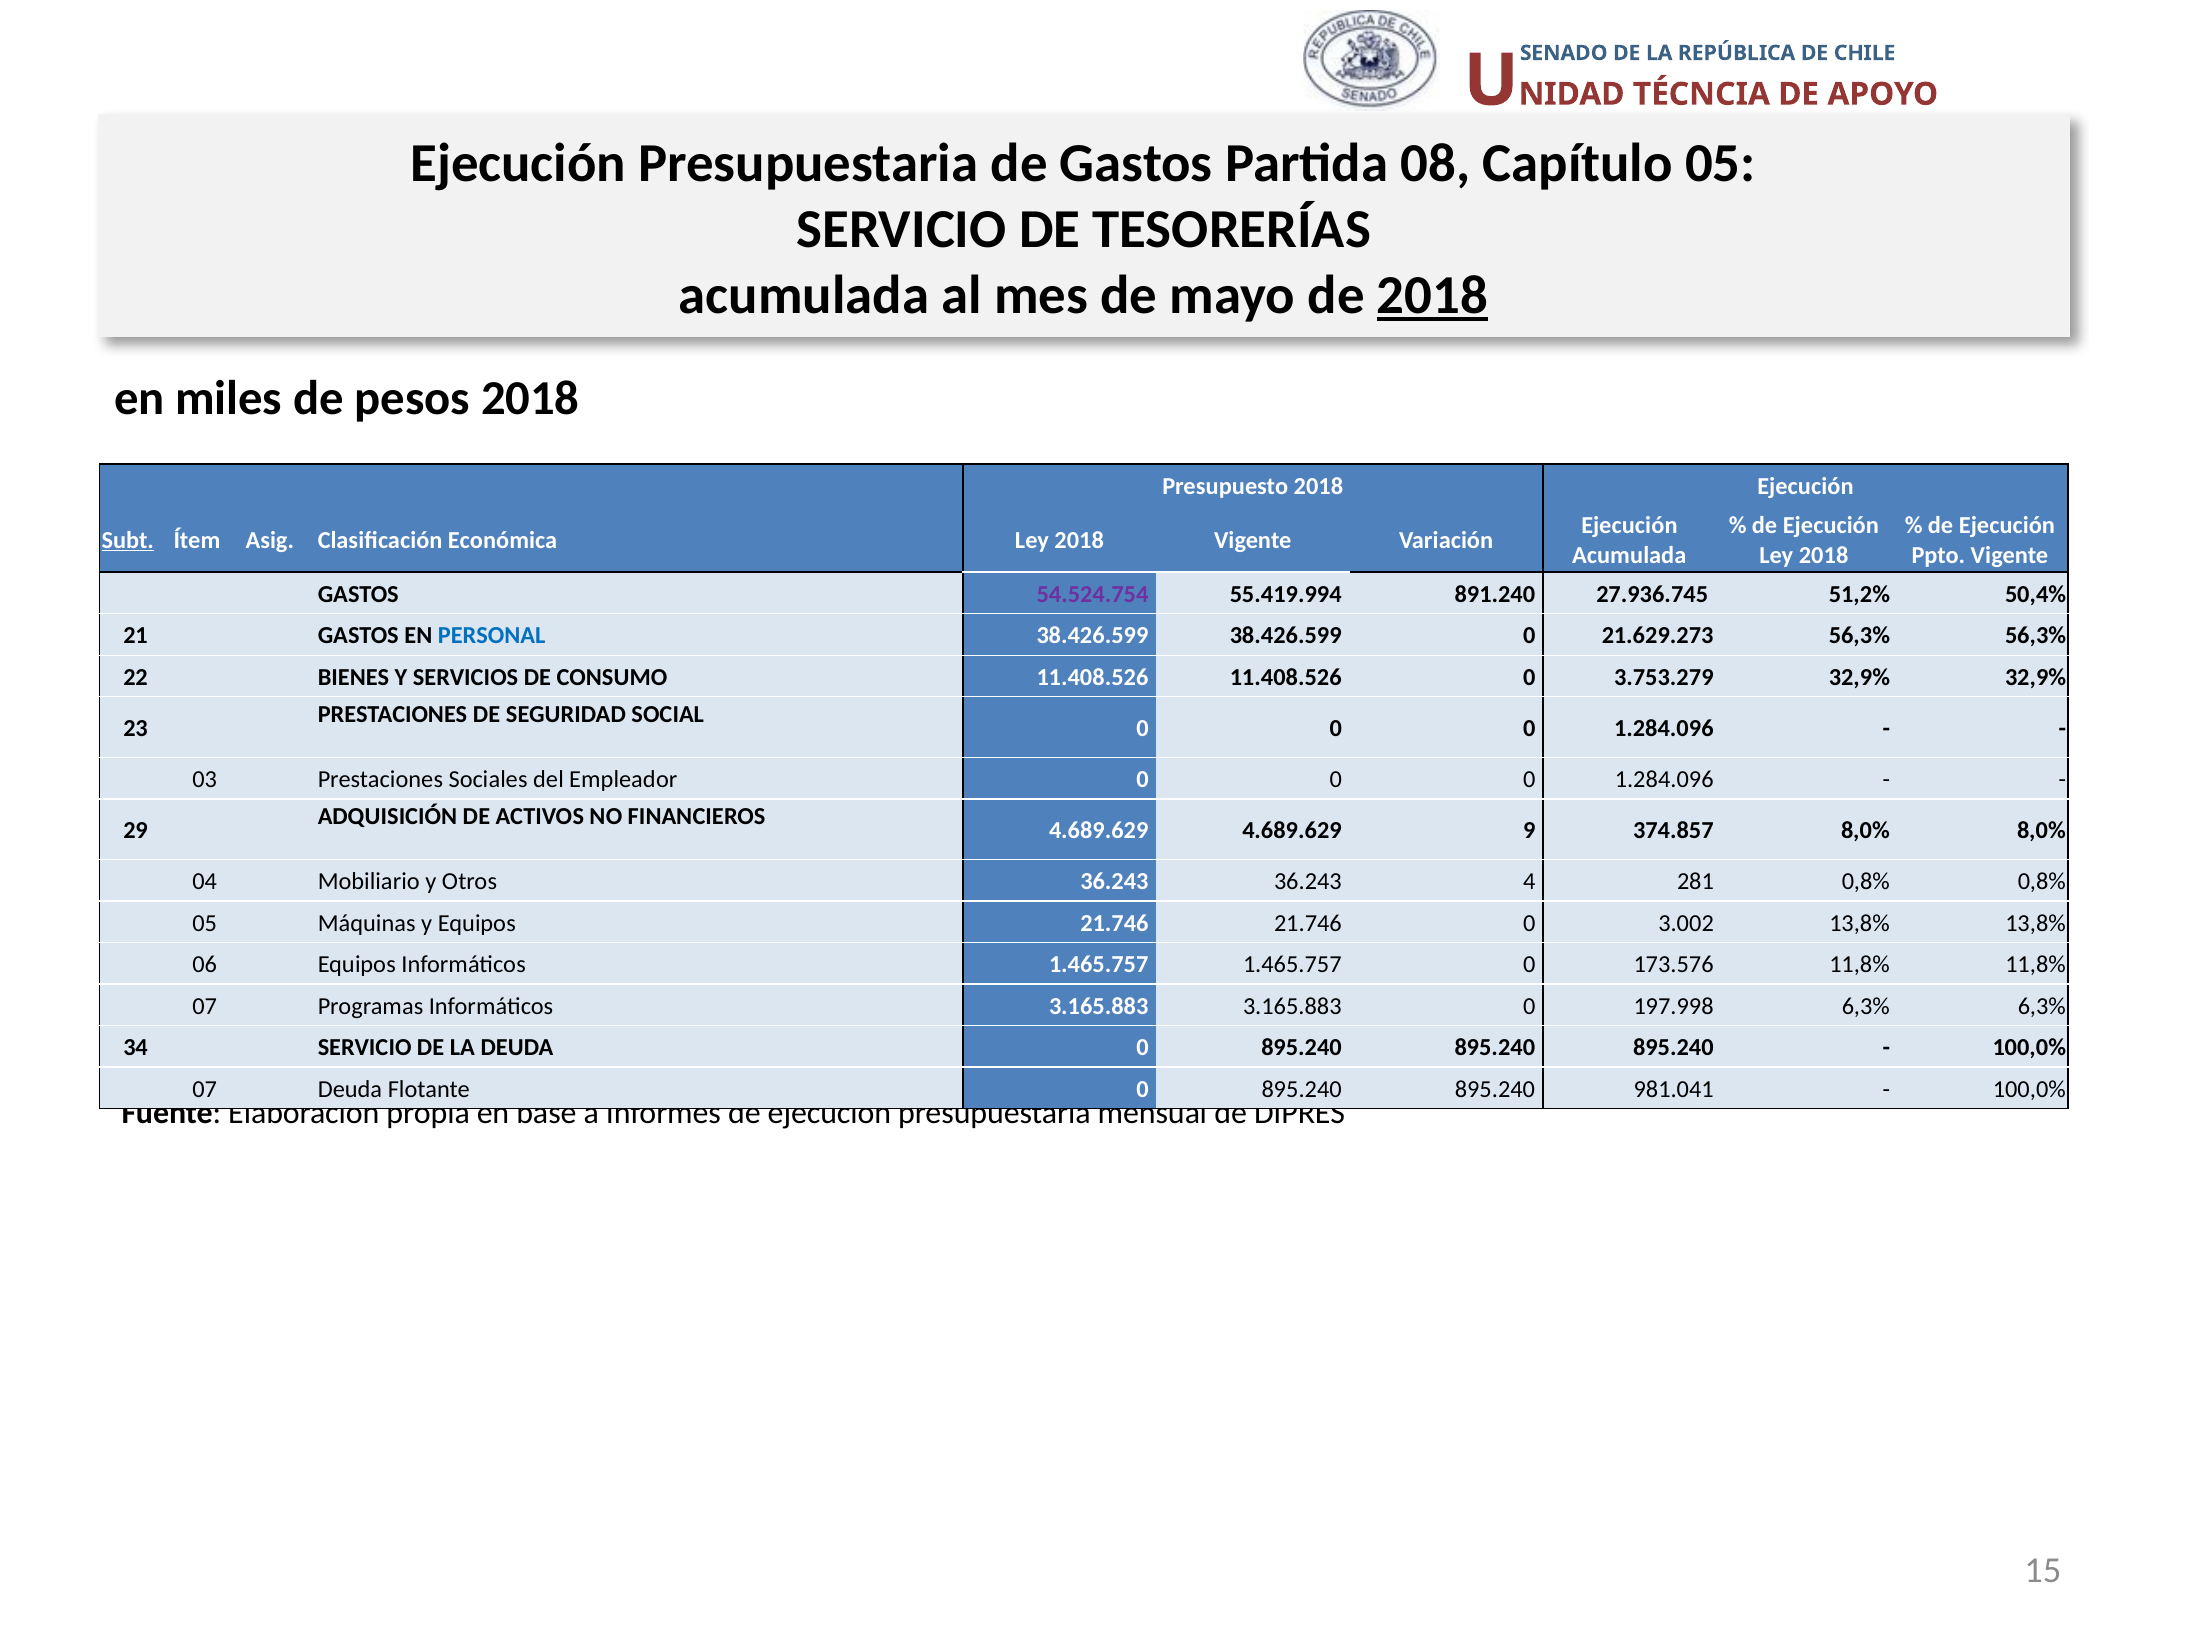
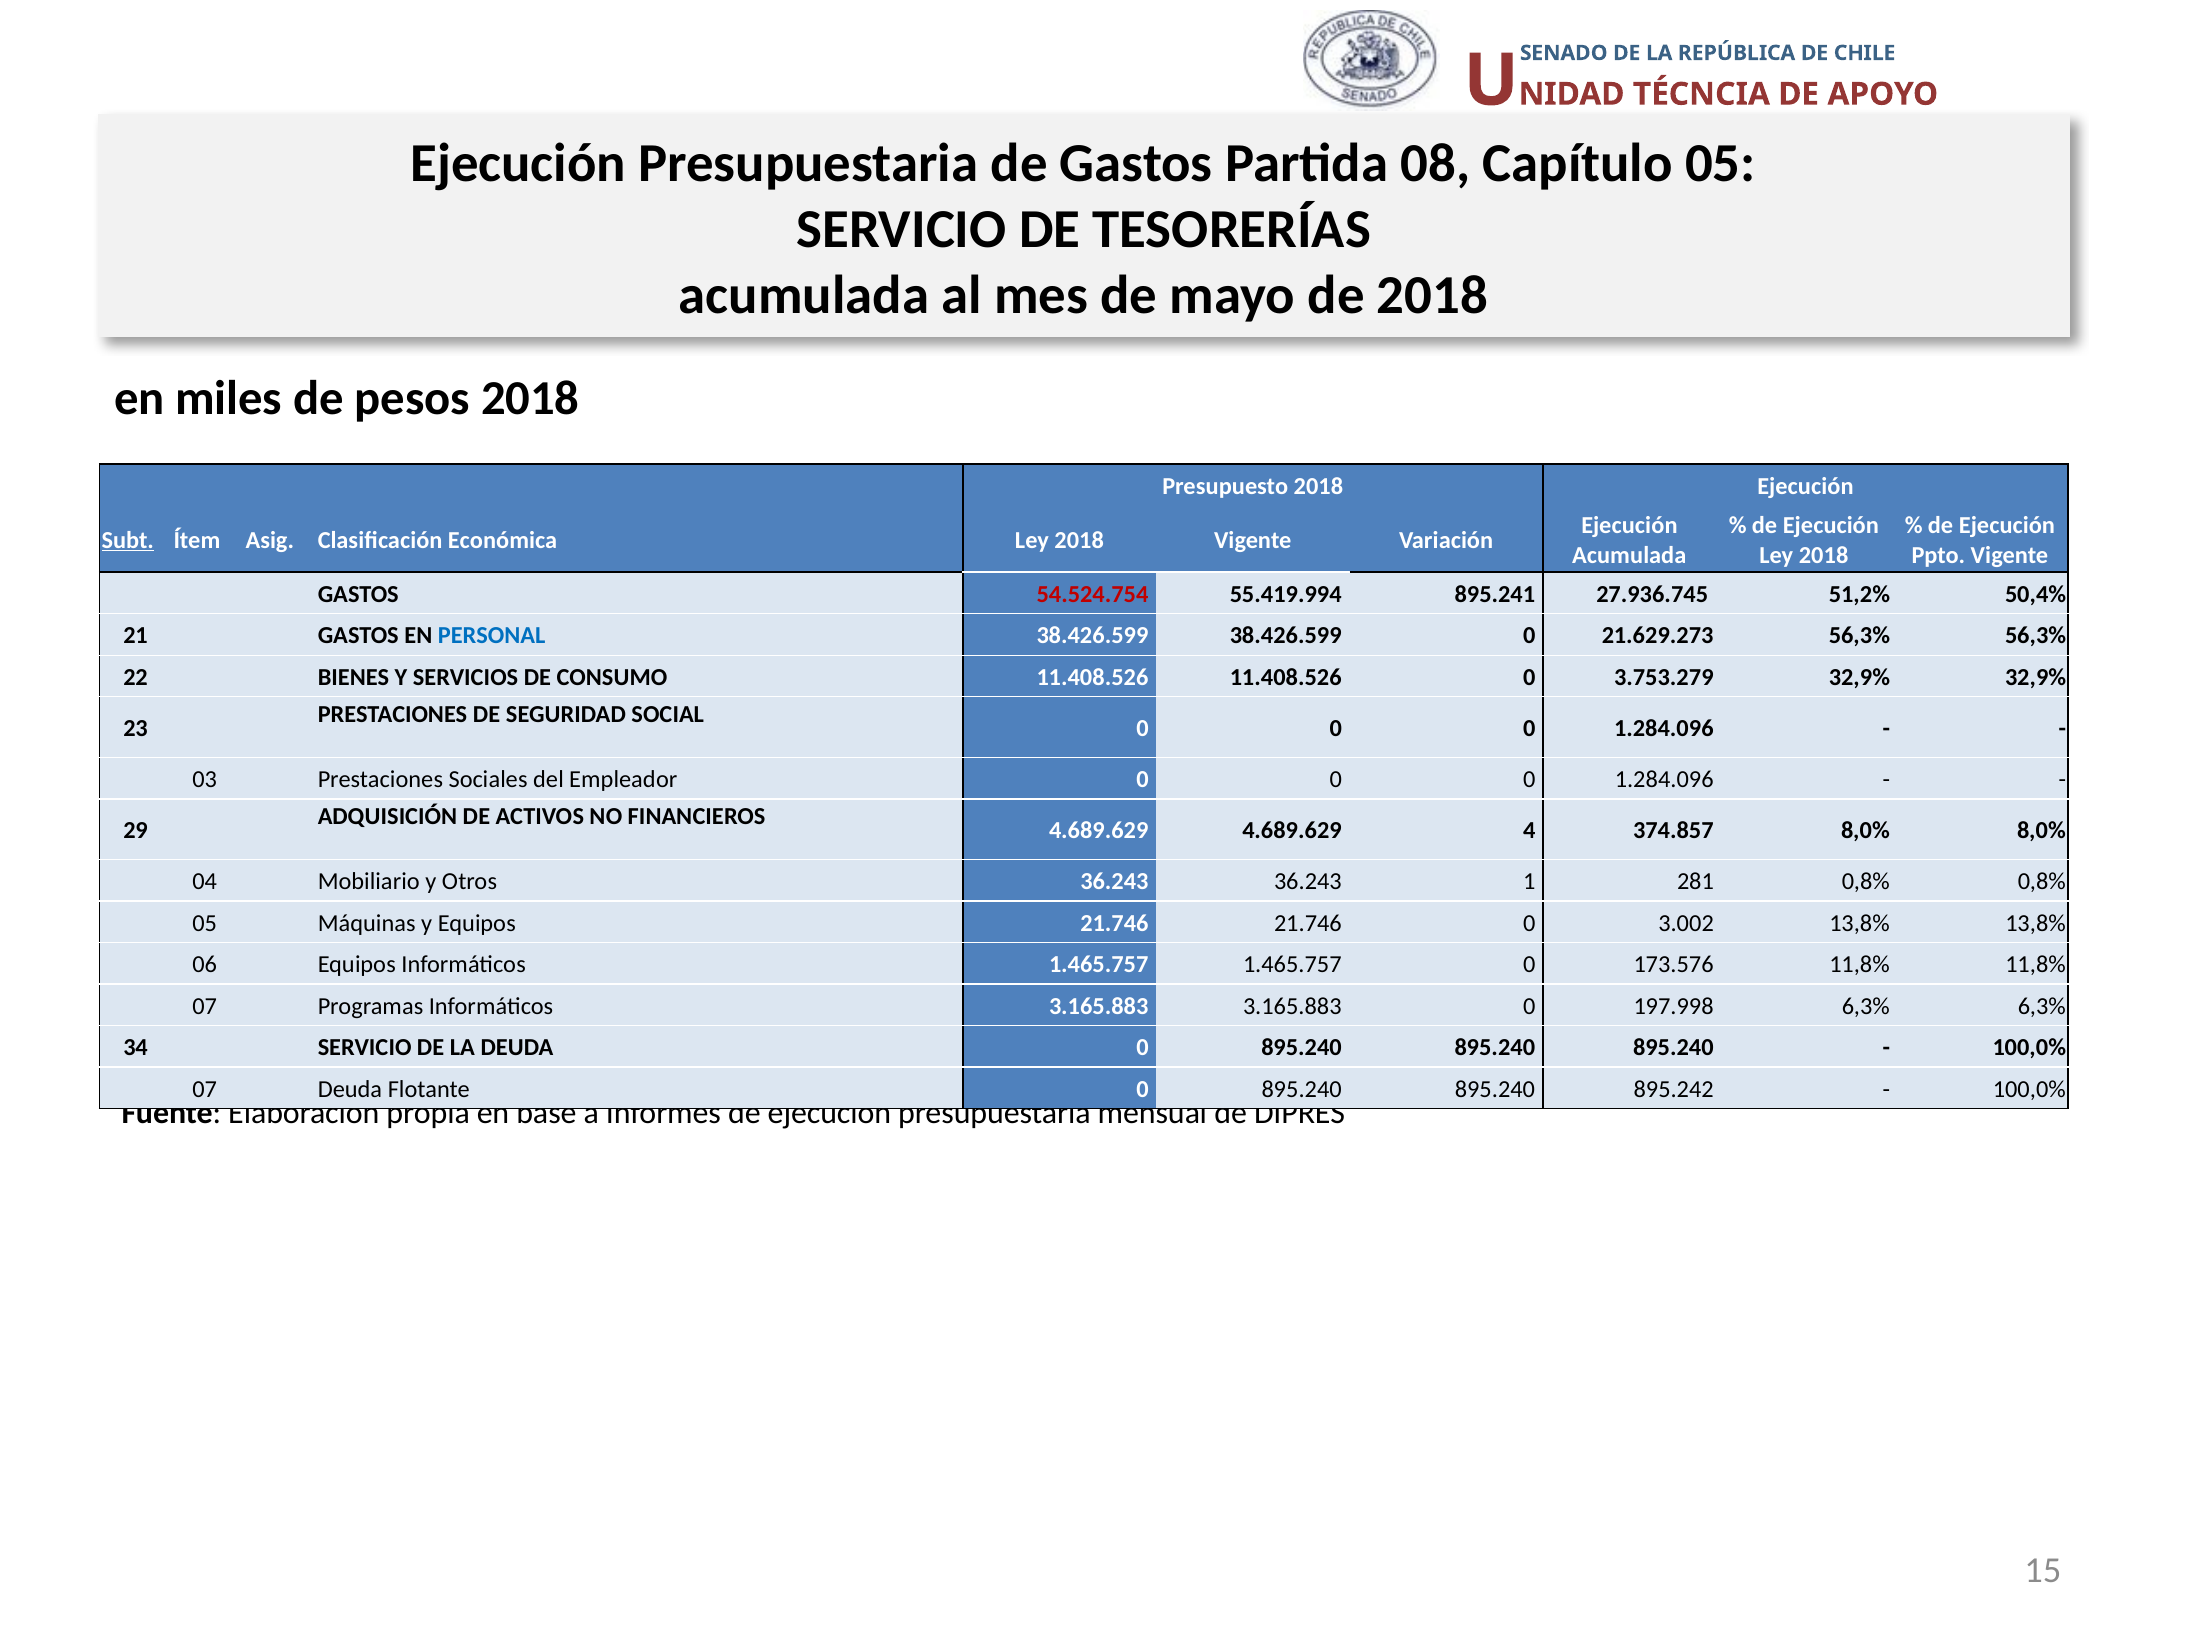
2018 underline: present -> none (1432, 295)
54.524.754 colour: purple -> red (1092, 594)
891.240: 891.240 -> 895.241 (1495, 594)
9: 9 -> 4 (1529, 830)
4: 4 -> 1 (1529, 881)
981.041: 981.041 -> 895.242 (1674, 1089)
